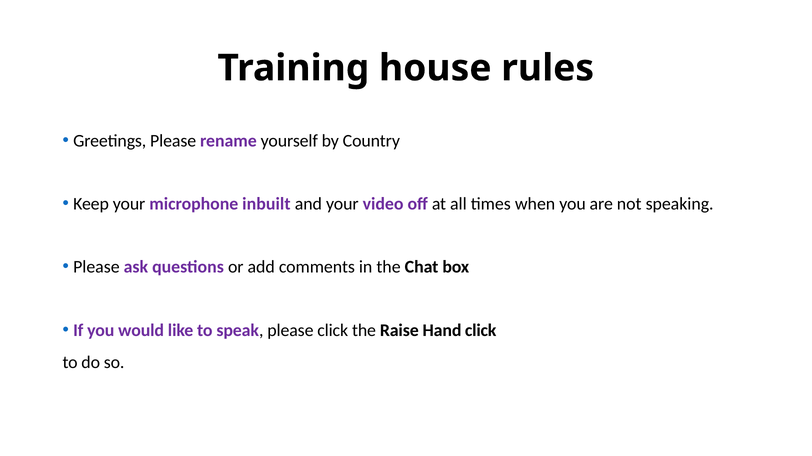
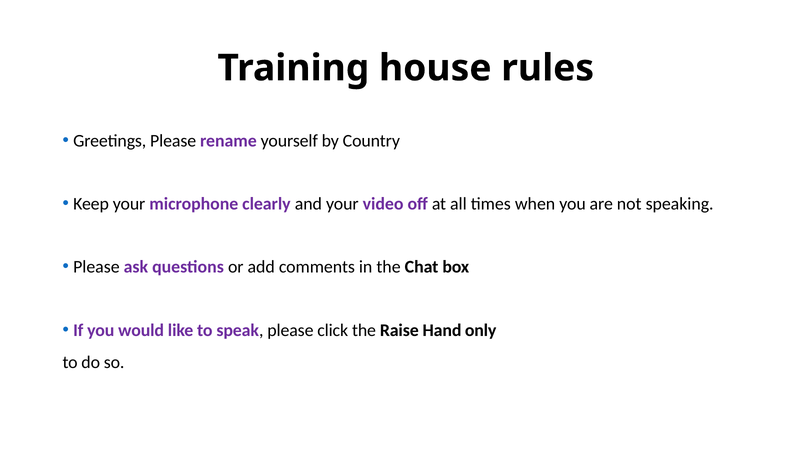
inbuilt: inbuilt -> clearly (266, 204)
Hand click: click -> only (481, 331)
